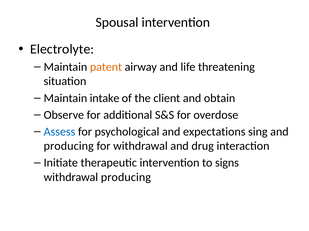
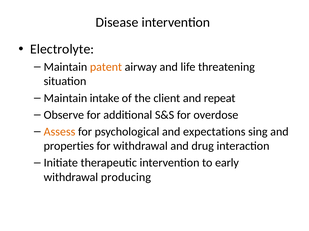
Spousal: Spousal -> Disease (117, 22)
obtain: obtain -> repeat (220, 98)
Assess colour: blue -> orange (59, 132)
producing: producing -> properties (69, 146)
signs: signs -> early (227, 163)
